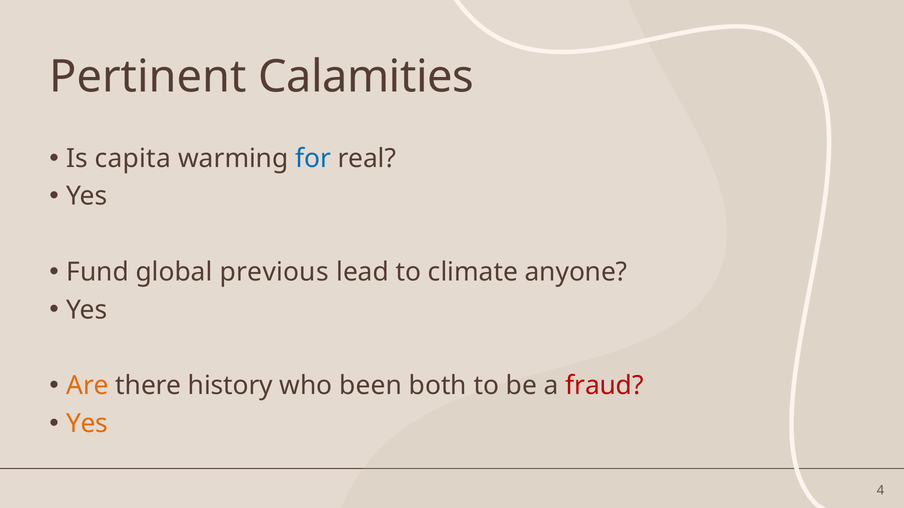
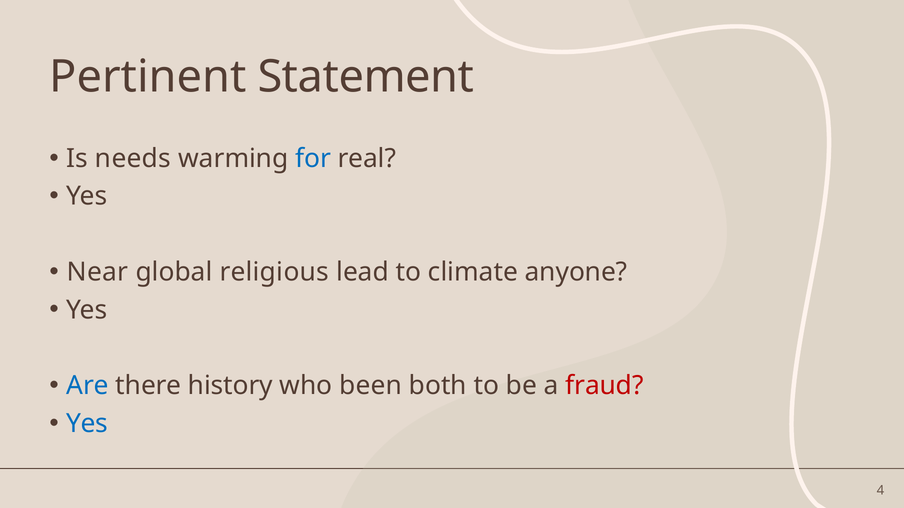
Calamities: Calamities -> Statement (366, 77)
capita: capita -> needs (133, 158)
Fund: Fund -> Near (98, 272)
previous: previous -> religious (274, 272)
Are colour: orange -> blue (88, 386)
Yes colour: orange -> blue (87, 424)
